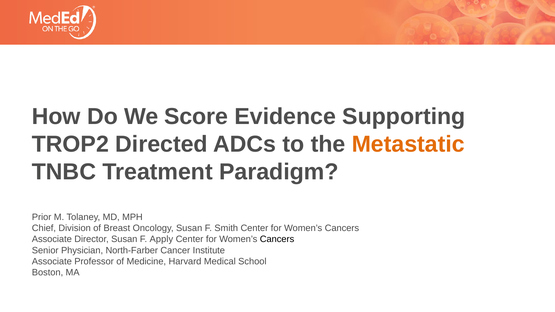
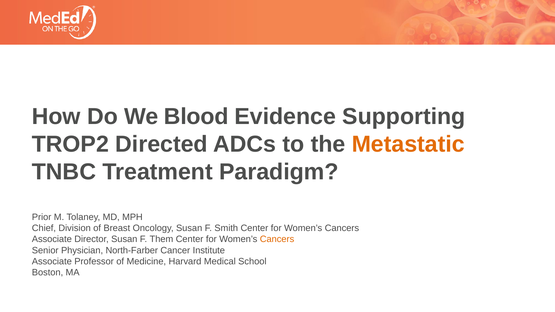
Score: Score -> Blood (196, 117)
Apply: Apply -> Them (161, 239)
Cancers colour: black -> orange (277, 239)
